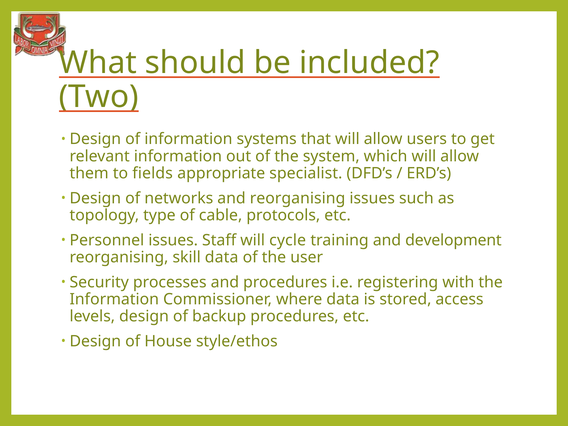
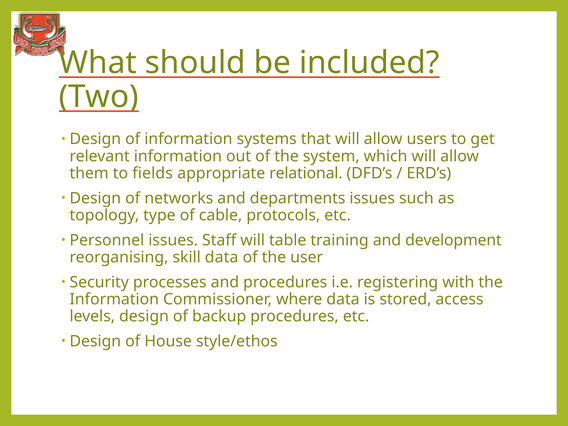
specialist: specialist -> relational (306, 173)
and reorganising: reorganising -> departments (298, 198)
cycle: cycle -> table (288, 240)
